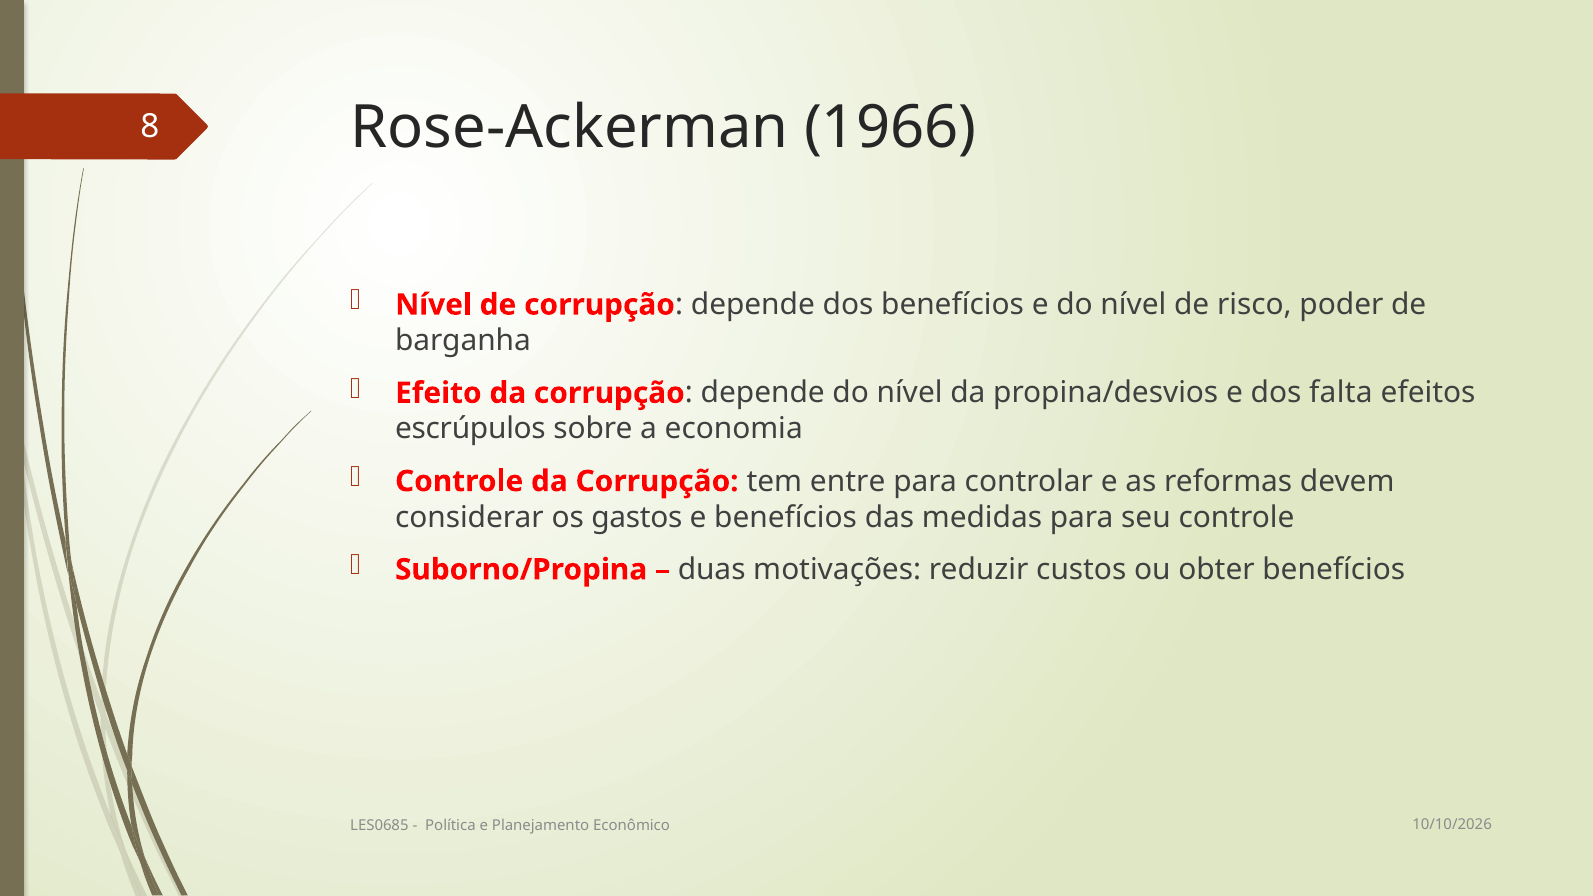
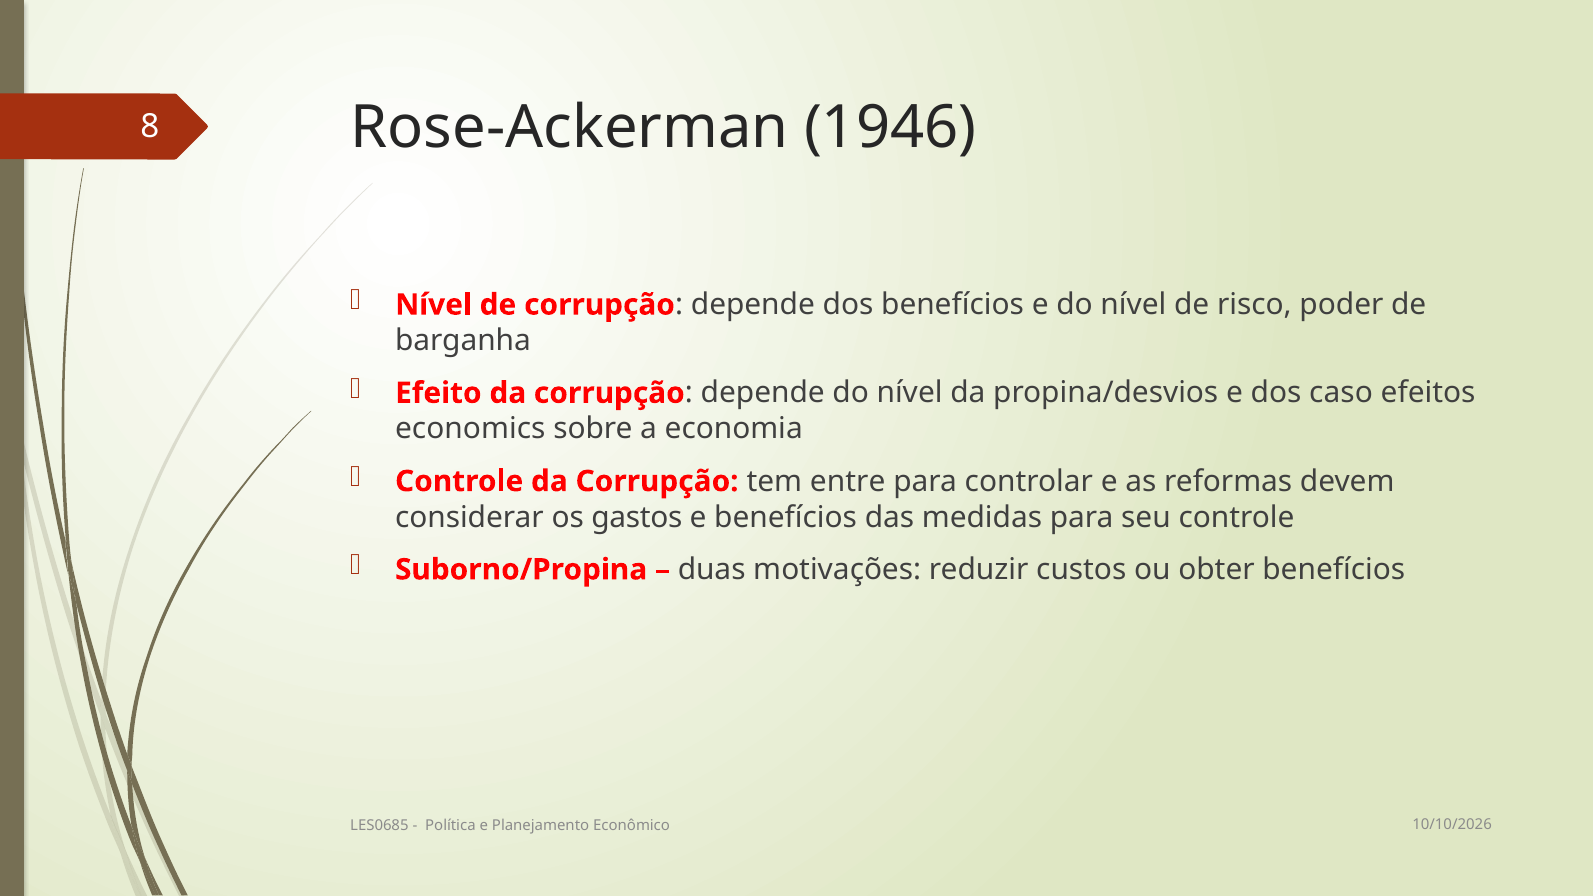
1966: 1966 -> 1946 (890, 128)
falta: falta -> caso (1341, 393)
escrúpulos: escrúpulos -> economics (470, 429)
